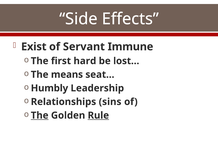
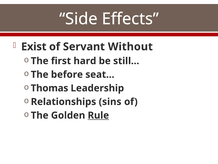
Immune: Immune -> Without (130, 47)
lost…: lost… -> still… (126, 61)
means: means -> before (67, 74)
Humbly: Humbly -> Thomas (49, 88)
The underline: present -> none (40, 115)
